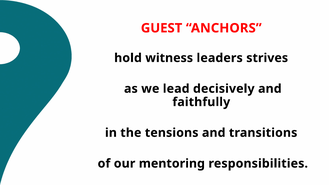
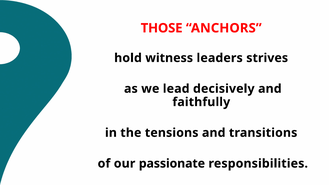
GUEST: GUEST -> THOSE (162, 28)
mentoring: mentoring -> passionate (172, 164)
